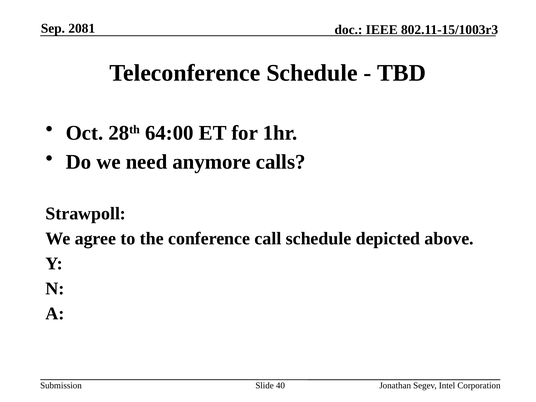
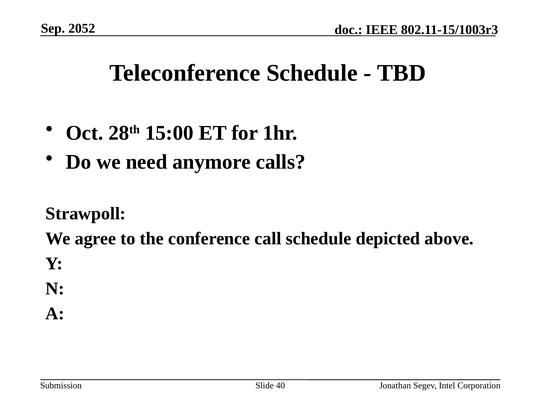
2081: 2081 -> 2052 (82, 28)
64:00: 64:00 -> 15:00 (169, 133)
